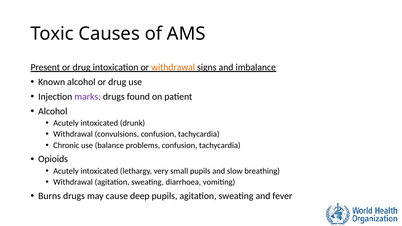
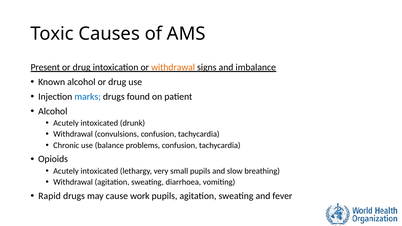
marks colour: purple -> blue (88, 97)
Burns: Burns -> Rapid (50, 196)
deep: deep -> work (140, 196)
